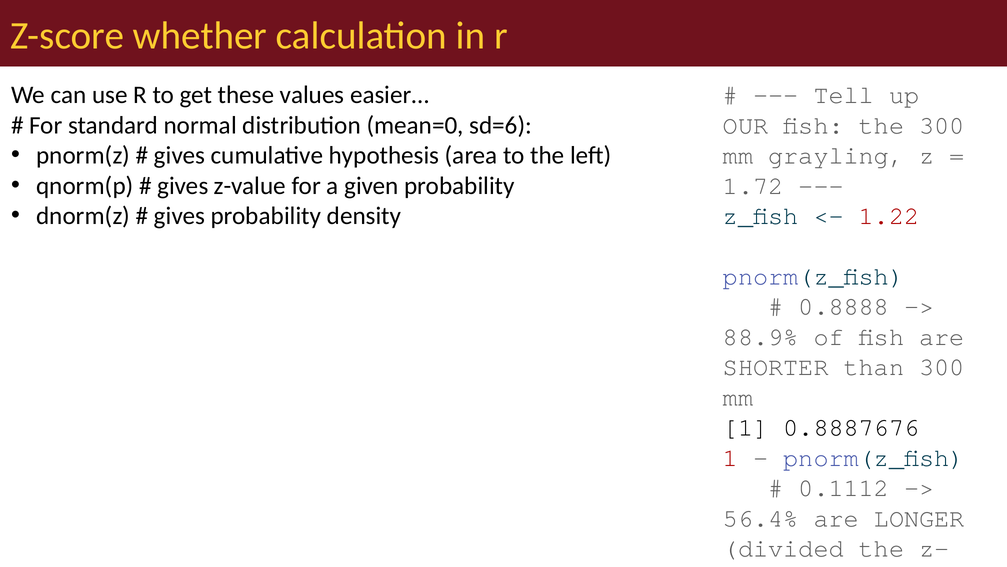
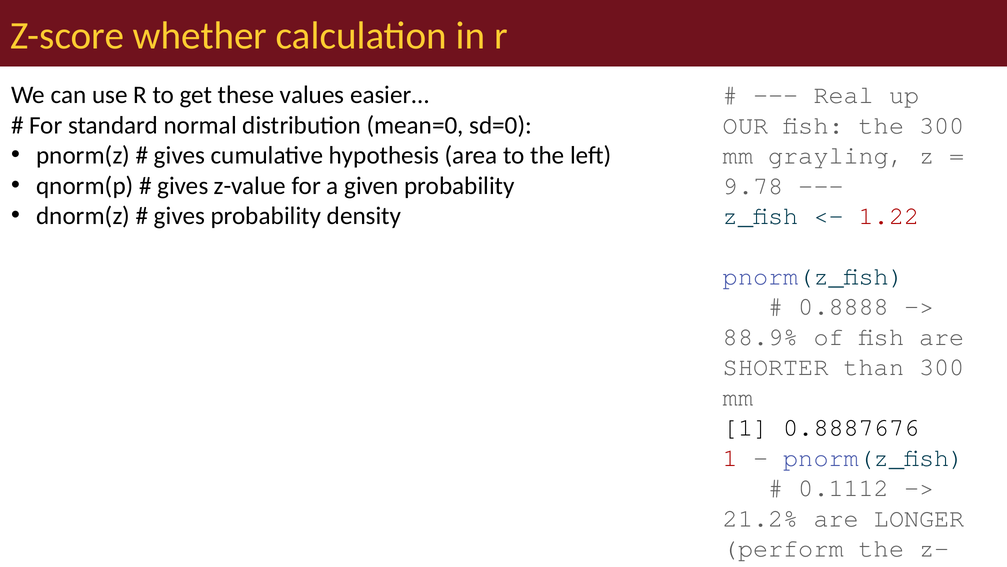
Tell: Tell -> Real (844, 95)
sd=6: sd=6 -> sd=0 (501, 125)
1.72: 1.72 -> 9.78 (753, 186)
56.4%: 56.4% -> 21.2% (761, 518)
divided: divided -> perform (783, 548)
